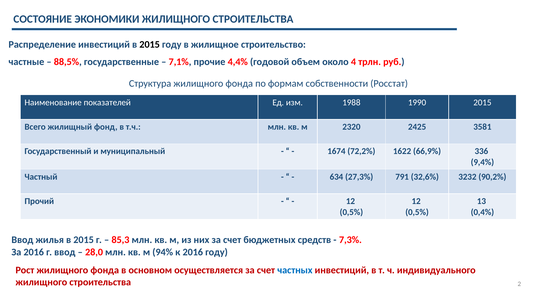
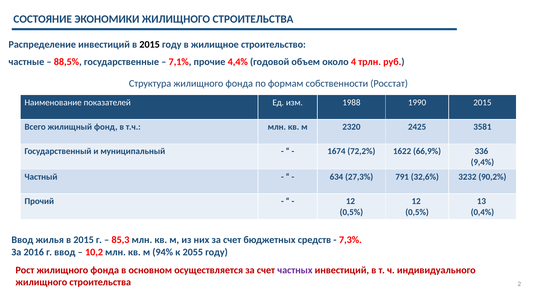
28,0: 28,0 -> 10,2 (94, 252)
к 2016: 2016 -> 2055 (193, 252)
частных colour: blue -> purple (295, 270)
